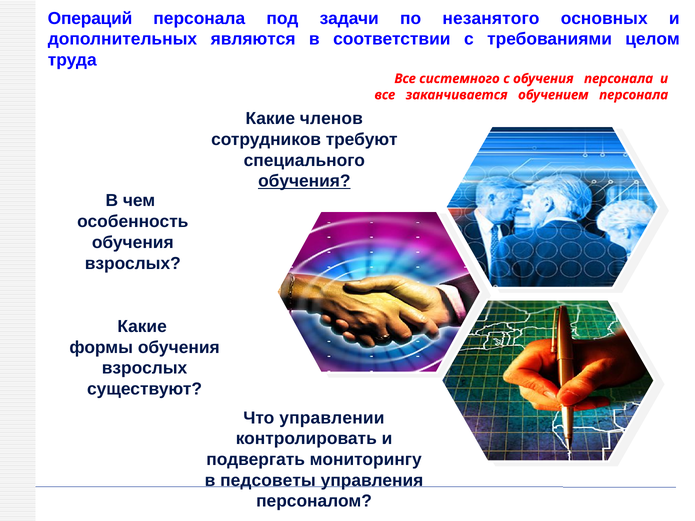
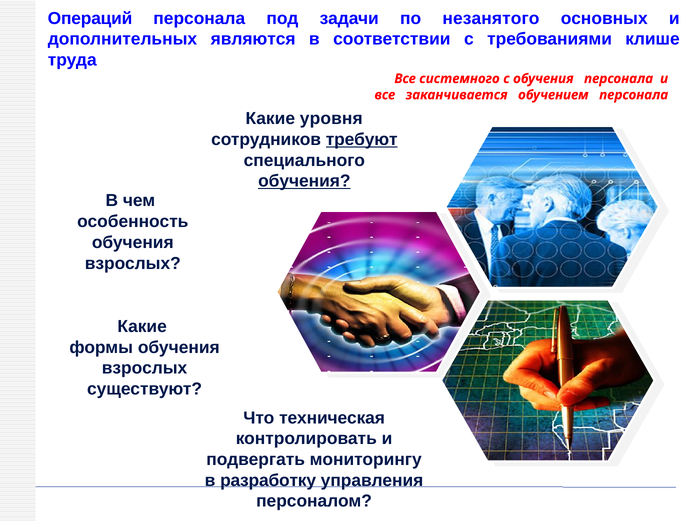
целом: целом -> клише (653, 39)
членов: членов -> уровня (331, 119)
требуют underline: none -> present (362, 140)
управлении: управлении -> техническая (332, 418)
педсоветы: педсоветы -> разработку (268, 481)
